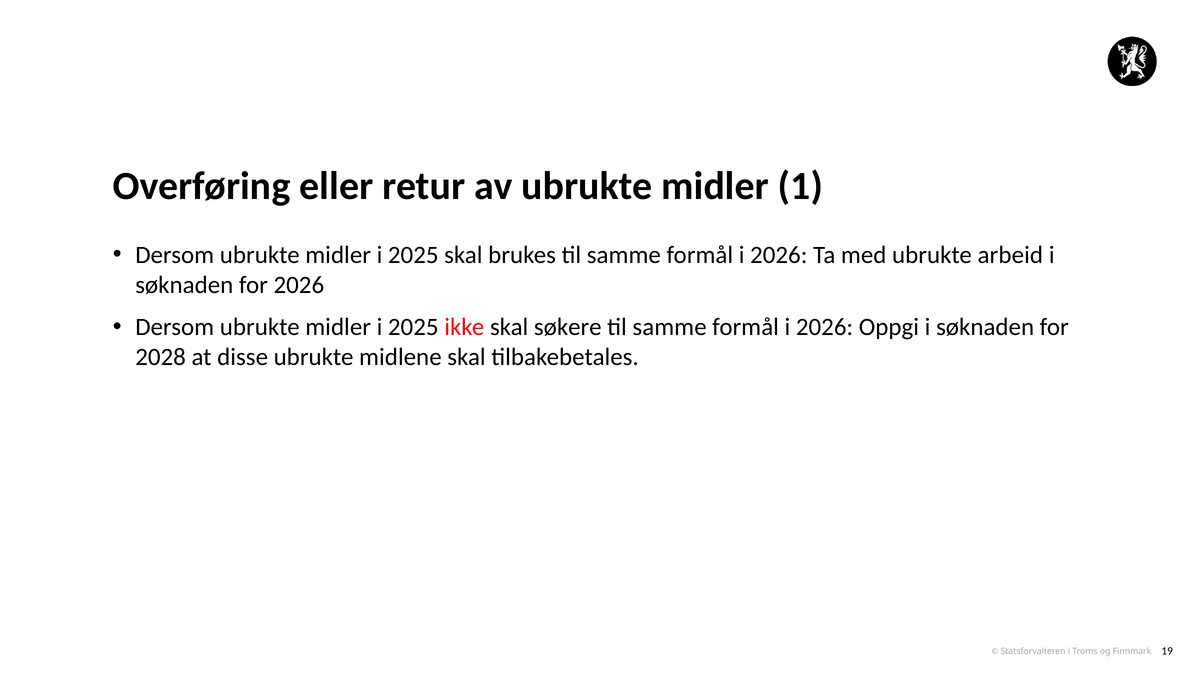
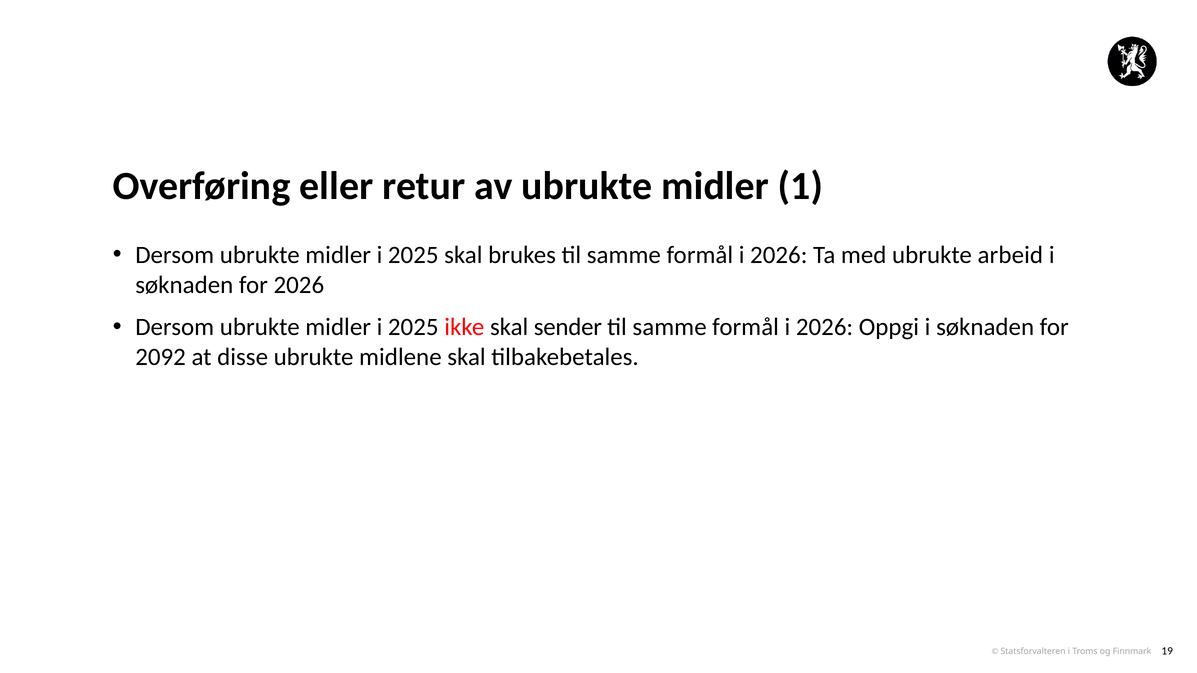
søkere: søkere -> sender (568, 327)
2028: 2028 -> 2092 (161, 357)
